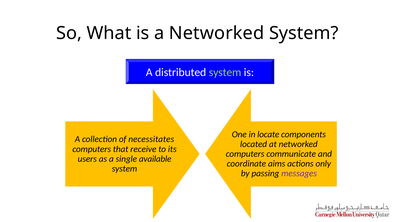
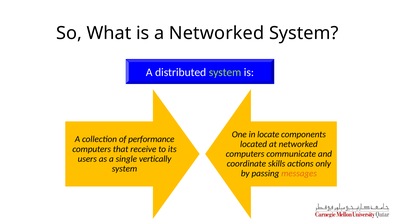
necessitates: necessitates -> performance (151, 139)
available: available -> vertically (155, 159)
aims: aims -> skills (277, 164)
messages colour: purple -> orange (299, 174)
